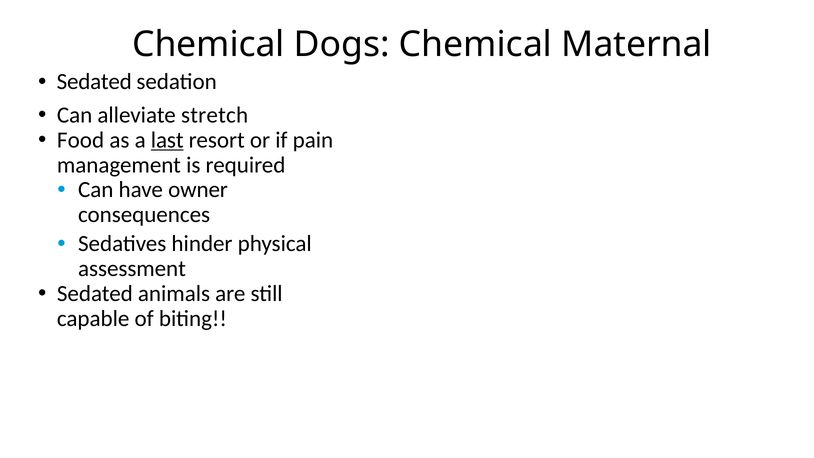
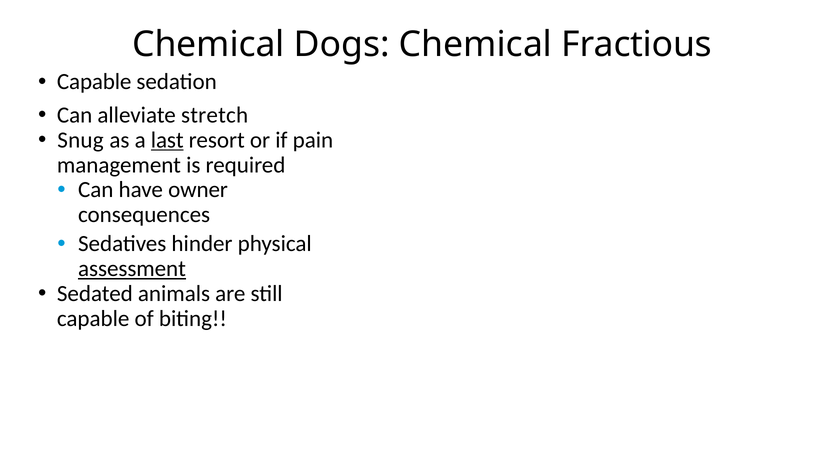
Maternal: Maternal -> Fractious (637, 44)
Sedated: Sedated -> Capable (94, 82)
Food: Food -> Snug (80, 140)
assessment underline: none -> present (132, 269)
